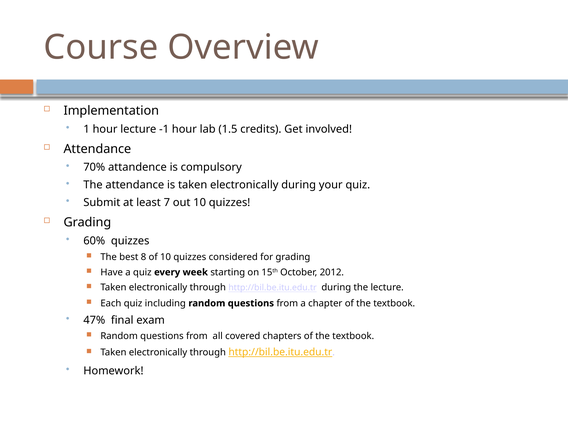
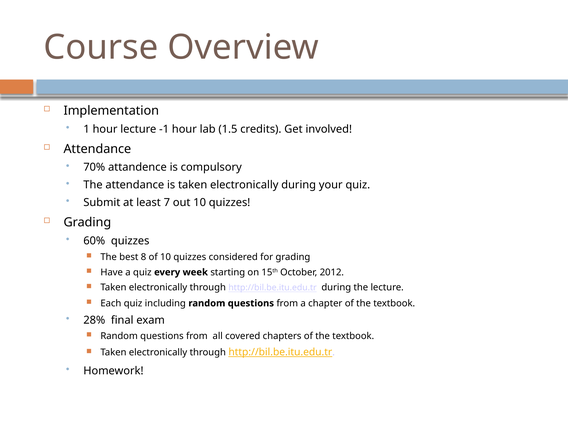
47%: 47% -> 28% (94, 320)
